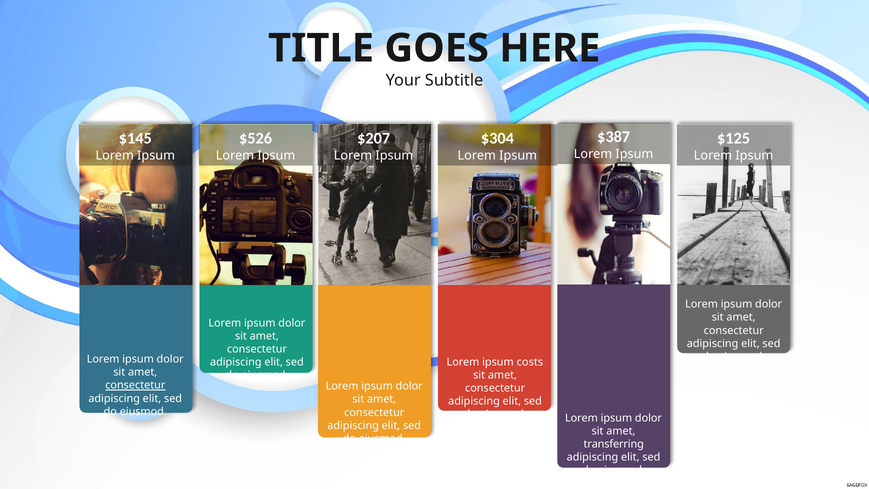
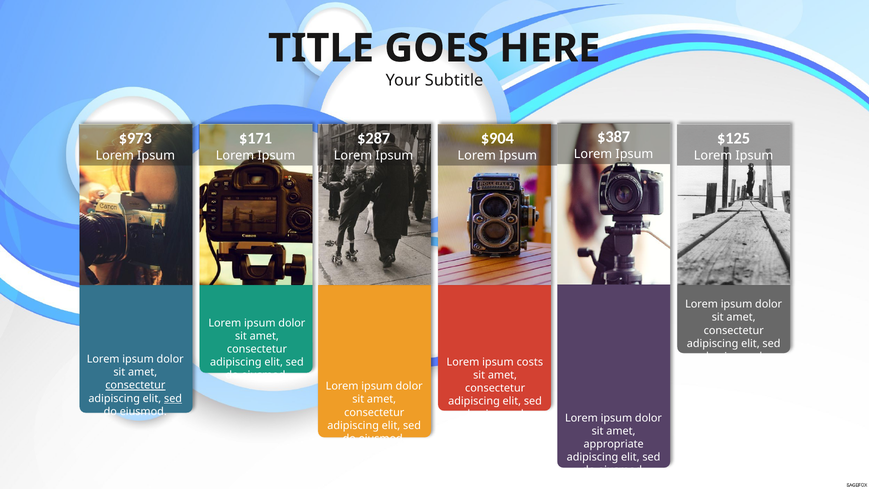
$145: $145 -> $973 (135, 138)
$526: $526 -> $171 (256, 138)
$207: $207 -> $287 (374, 138)
$304: $304 -> $904 (497, 138)
sed underline: none -> present (173, 398)
transferring: transferring -> appropriate (614, 444)
